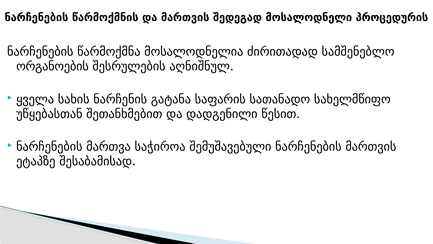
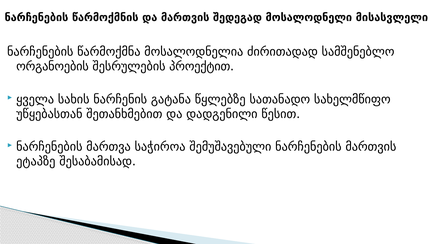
პროცედურის: პროცედურის -> მისასვლელი (392, 18)
აღნიშნულ: აღნიშნულ -> პროექტით (202, 66)
საფარის: საფარის -> წყლებზე (220, 99)
